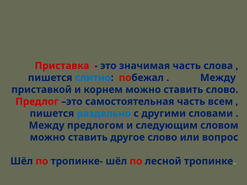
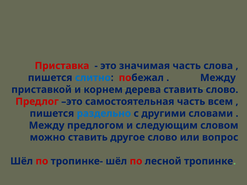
корнем можно: можно -> дерева (143, 90)
